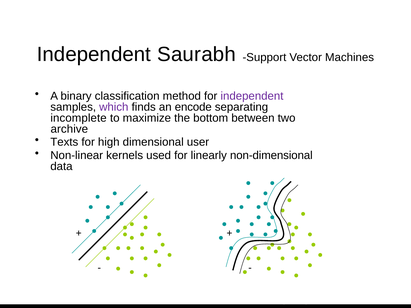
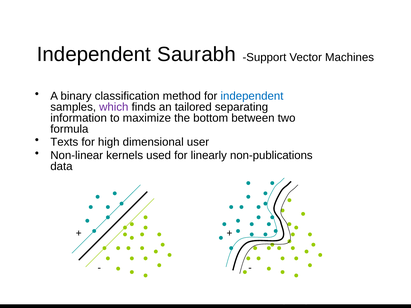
independent colour: purple -> blue (252, 96)
encode: encode -> tailored (193, 107)
incomplete: incomplete -> information (79, 118)
archive: archive -> formula (69, 129)
non-dimensional: non-dimensional -> non-publications (271, 156)
